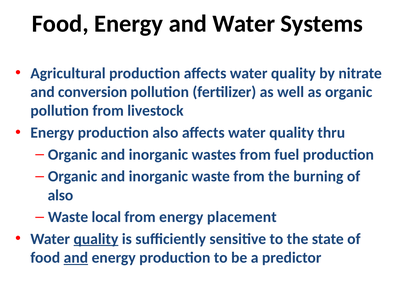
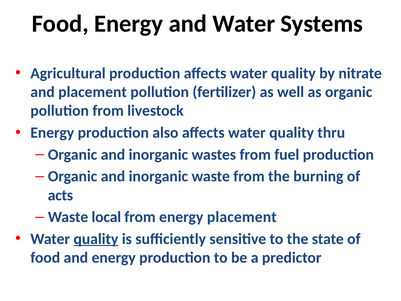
and conversion: conversion -> placement (93, 92)
also: also -> acts (60, 195)
and underline: present -> none (76, 257)
